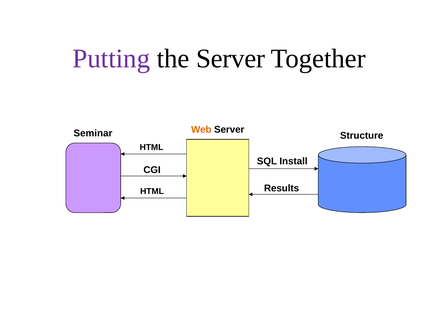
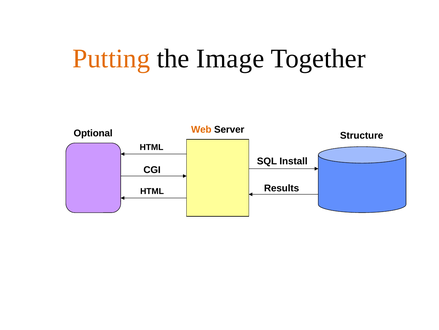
Putting colour: purple -> orange (111, 59)
the Server: Server -> Image (230, 59)
Seminar: Seminar -> Optional (93, 133)
